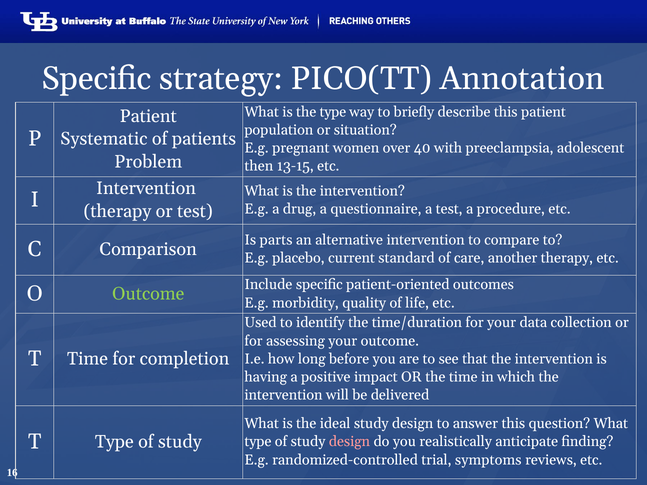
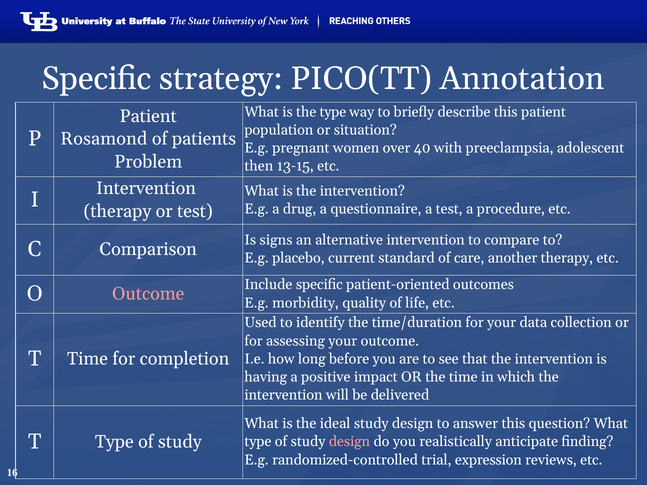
Systematic: Systematic -> Rosamond (104, 139)
parts: parts -> signs (276, 240)
Outcome colour: light green -> pink (148, 294)
symptoms: symptoms -> expression (488, 460)
